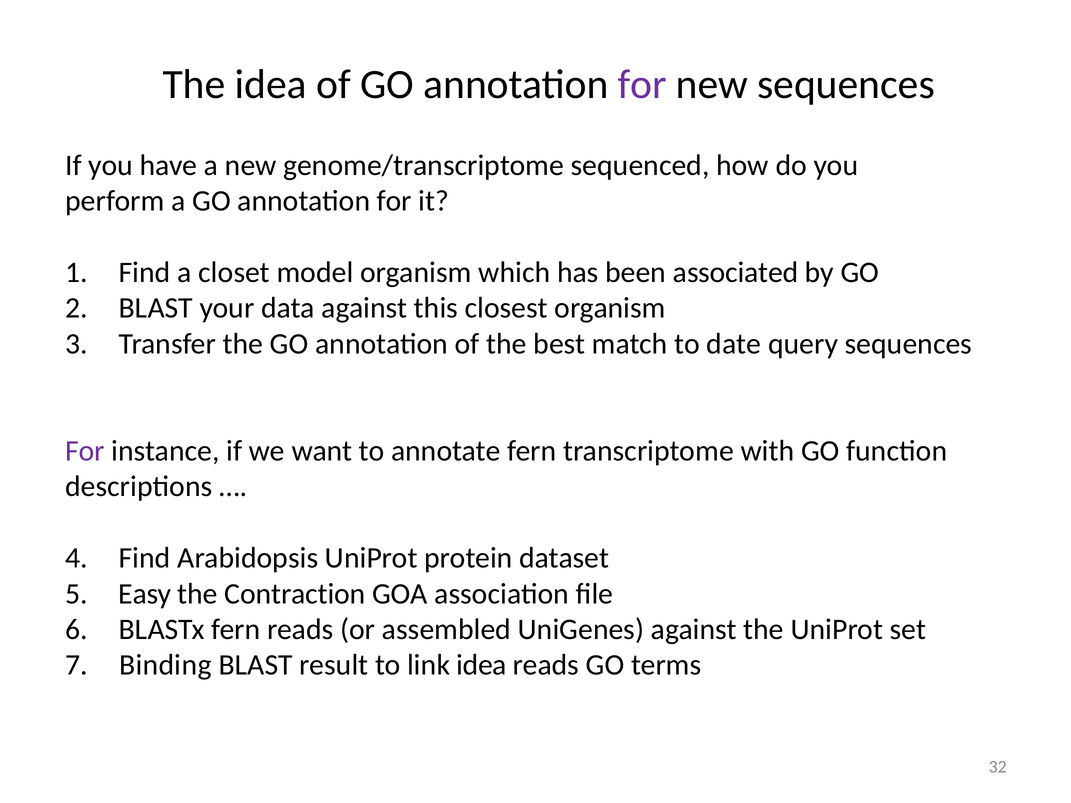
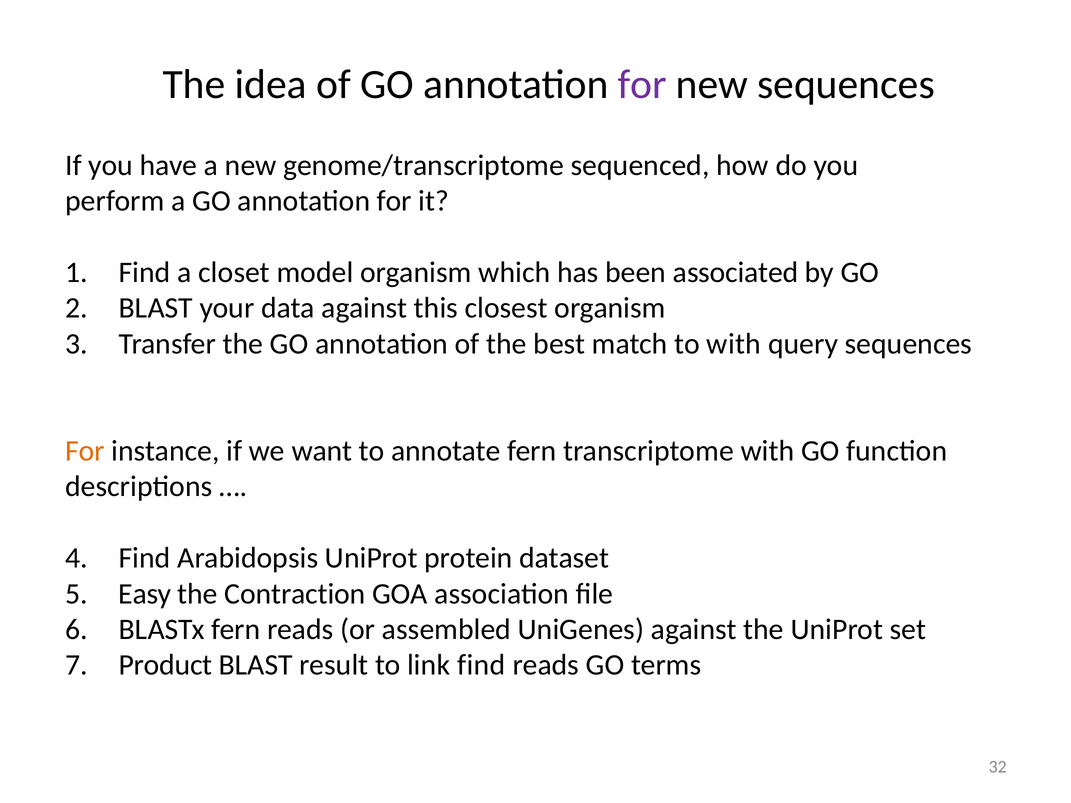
to date: date -> with (734, 344)
For colour: purple -> orange (85, 451)
Binding: Binding -> Product (166, 665)
link idea: idea -> find (481, 665)
